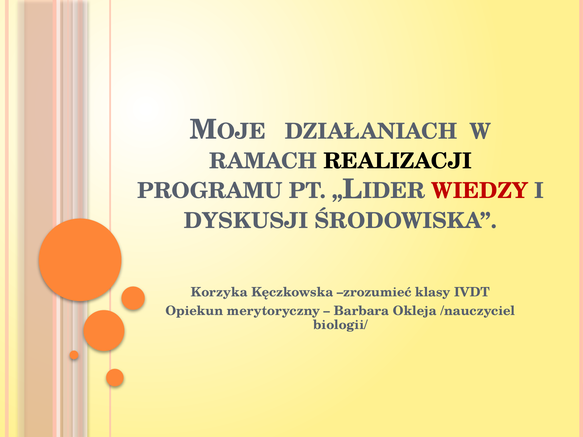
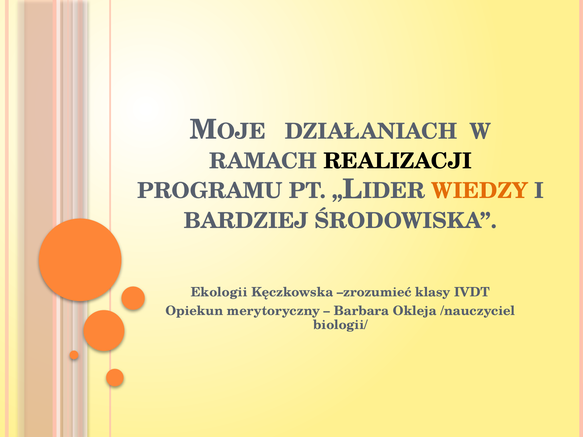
WIEDZY colour: red -> orange (480, 191)
DYSKUSJI: DYSKUSJI -> BARDZIEJ (246, 221)
Korzyka: Korzyka -> Ekologii (219, 292)
